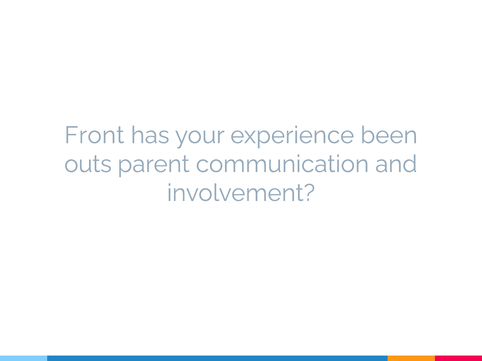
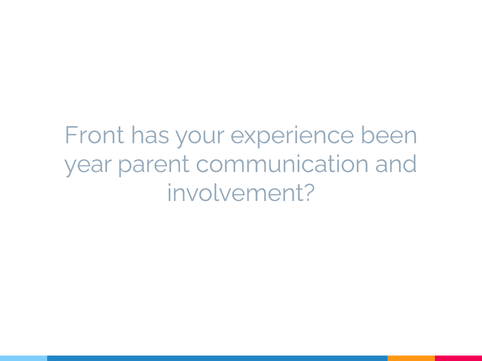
outs: outs -> year (88, 164)
